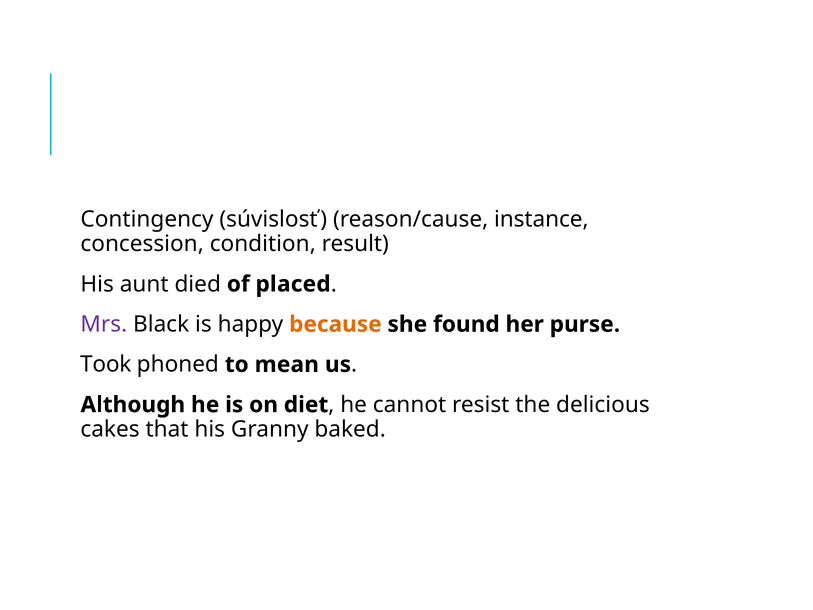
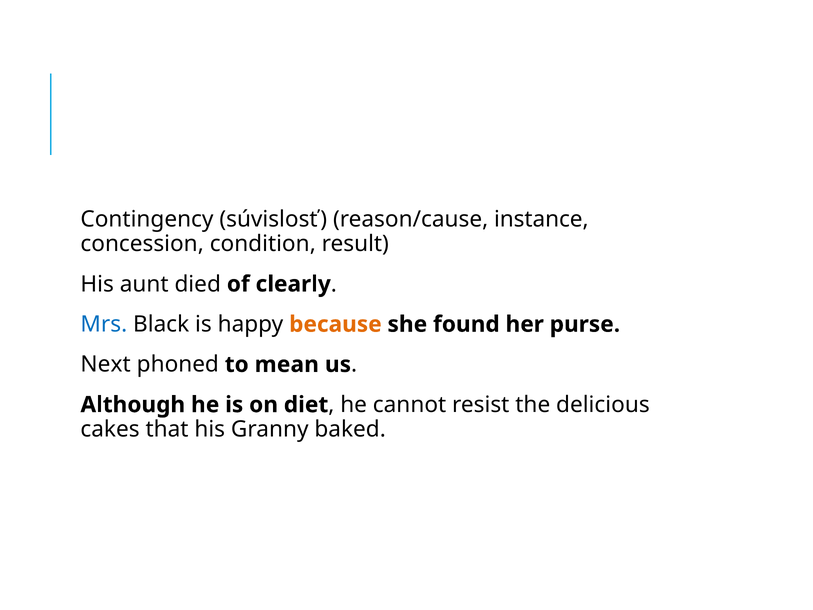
placed: placed -> clearly (293, 284)
Mrs colour: purple -> blue (104, 324)
Took: Took -> Next (106, 364)
